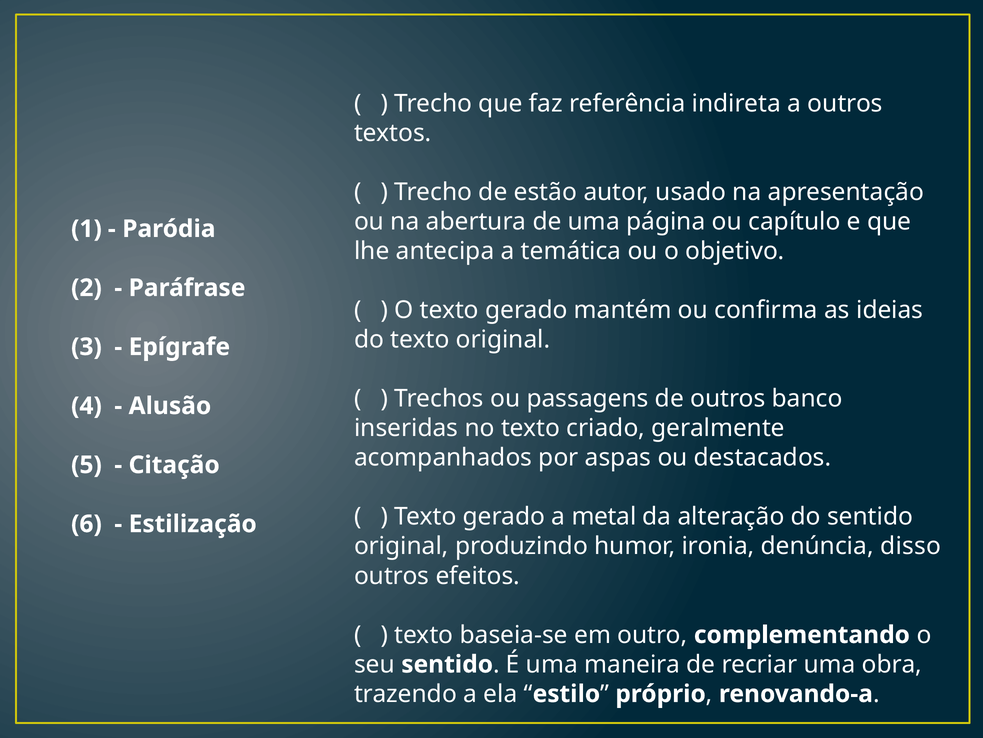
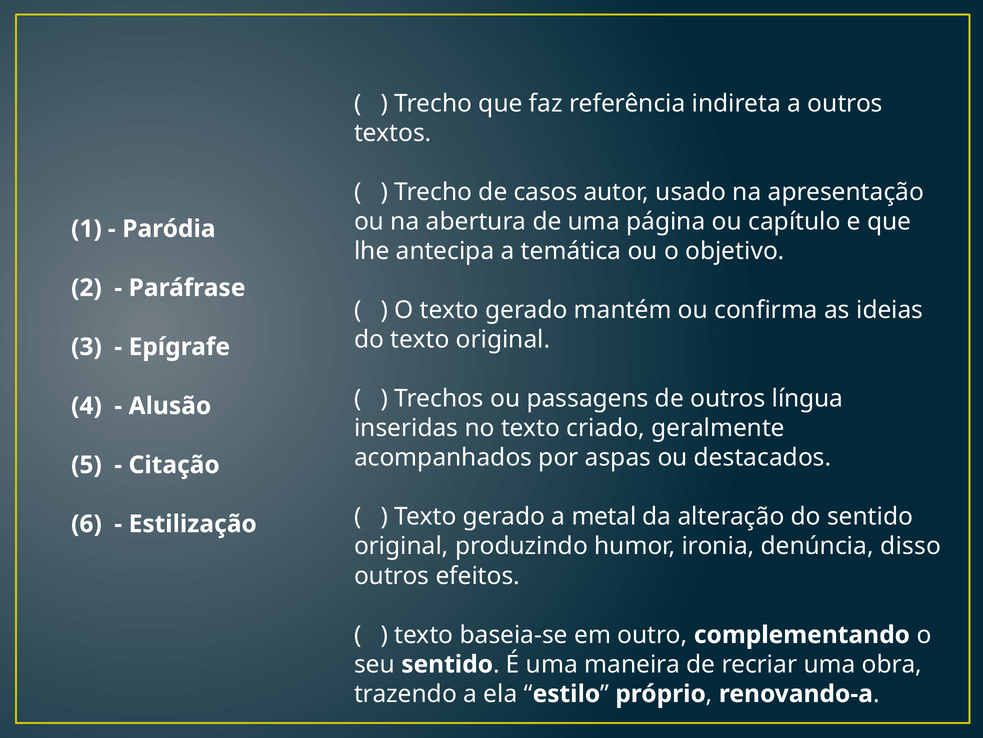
estão: estão -> casos (546, 192)
banco: banco -> língua (807, 398)
